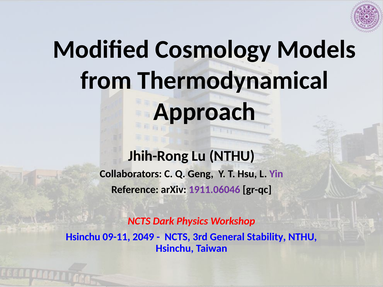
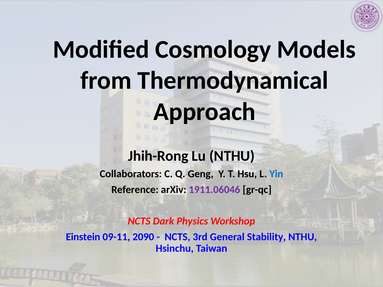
Yin colour: purple -> blue (276, 174)
Hsinchu: Hsinchu -> Einstein (83, 237)
2049: 2049 -> 2090 (143, 237)
